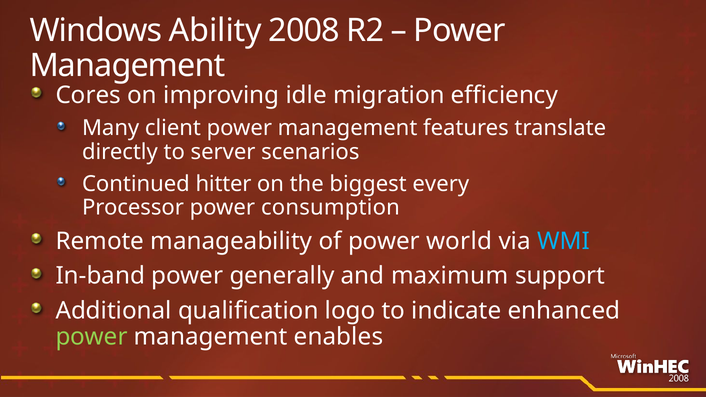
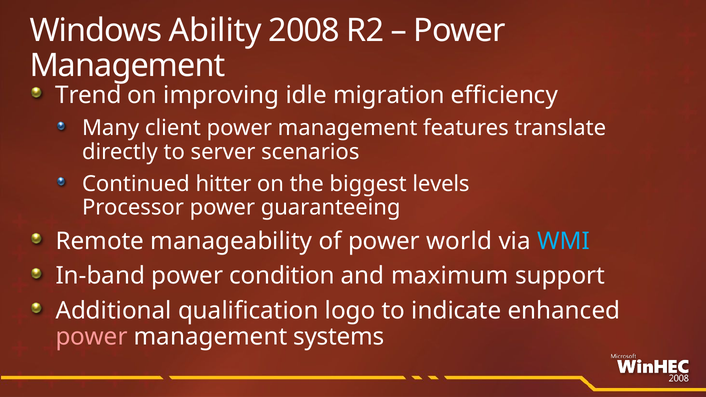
Cores: Cores -> Trend (88, 95)
every: every -> levels (441, 184)
consumption: consumption -> guaranteeing (331, 208)
generally: generally -> condition (282, 276)
power colour: light green -> pink (92, 337)
enables: enables -> systems (339, 337)
